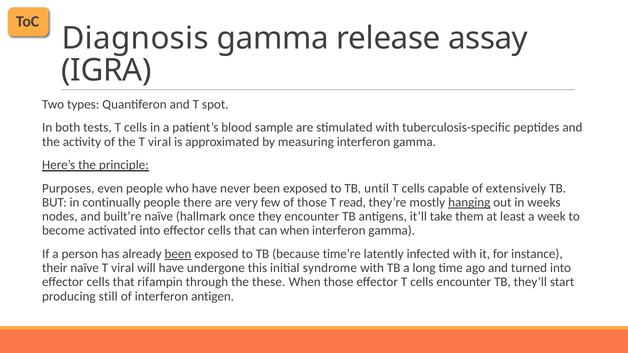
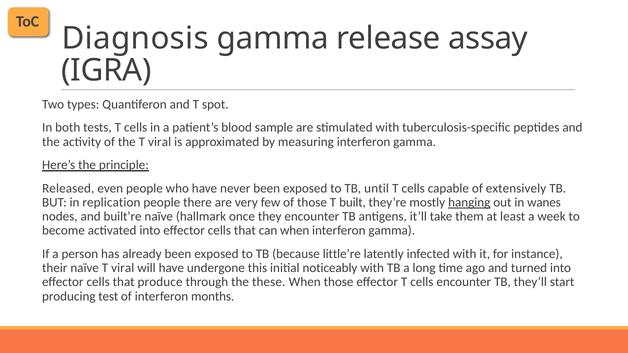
Purposes: Purposes -> Released (68, 188)
continually: continually -> replication (111, 203)
read: read -> built (353, 203)
weeks: weeks -> wanes (544, 203)
been underline: present -> none (178, 254)
time’re: time’re -> little’re (342, 254)
syndrome: syndrome -> noticeably (330, 268)
rifampin: rifampin -> produce (160, 282)
still: still -> test (108, 296)
antigen: antigen -> months (213, 296)
